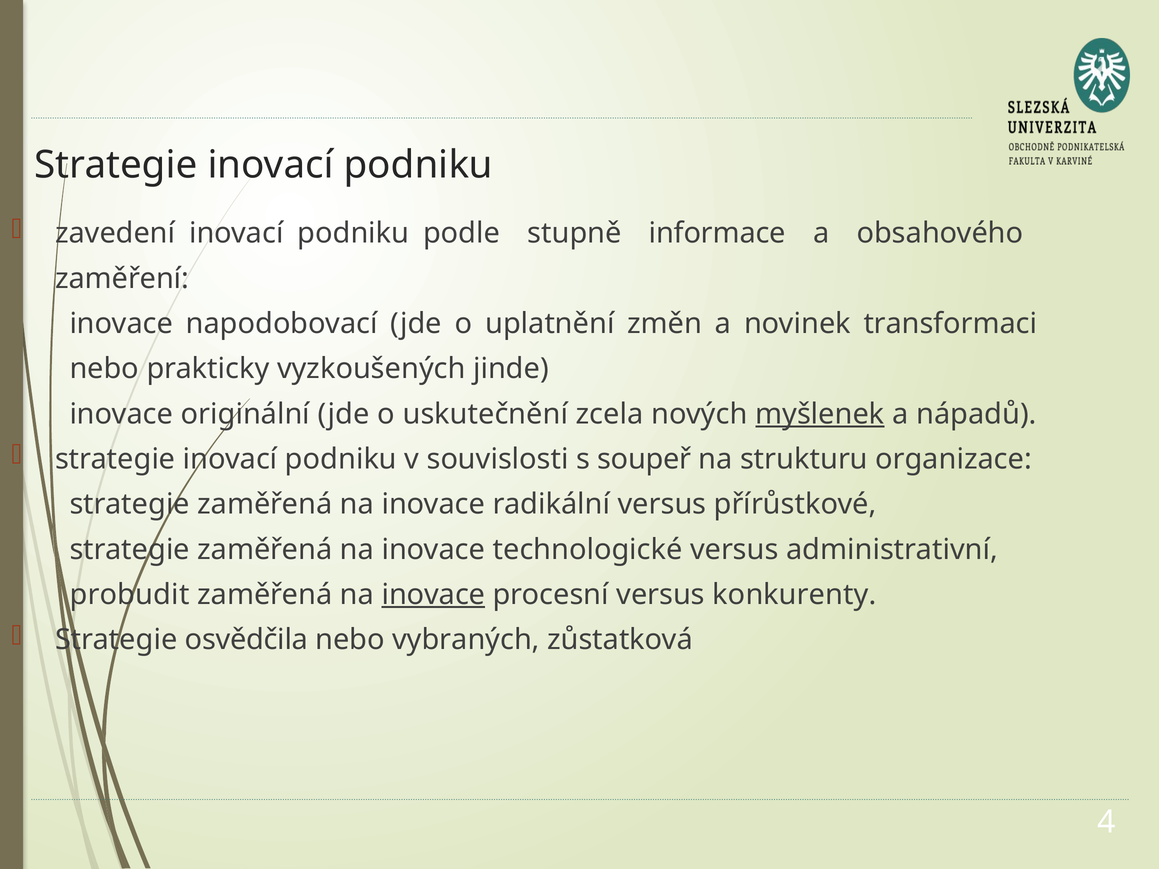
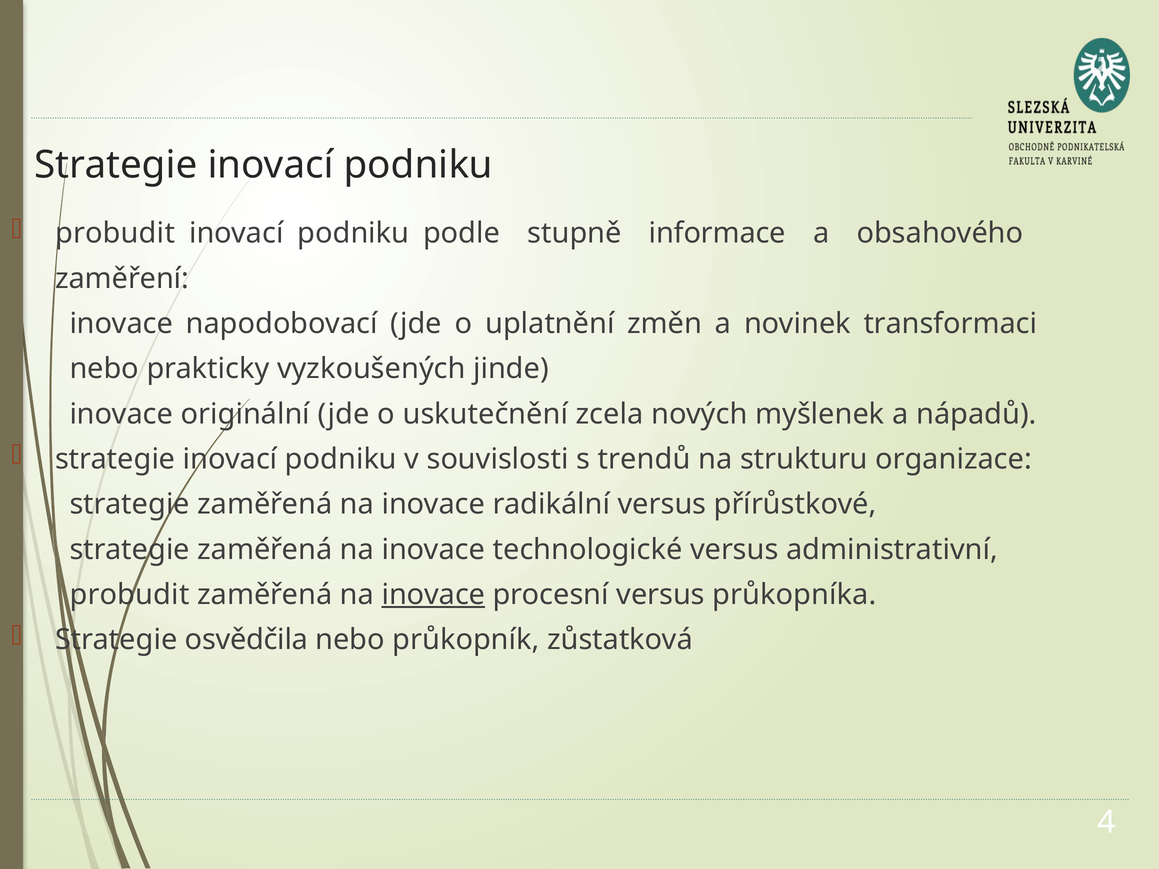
zavedení: zavedení -> probudit (115, 233)
myšlenek underline: present -> none (820, 414)
soupeř: soupeř -> trendů (644, 459)
konkurenty: konkurenty -> průkopníka (794, 595)
vybraných: vybraných -> průkopník (466, 640)
